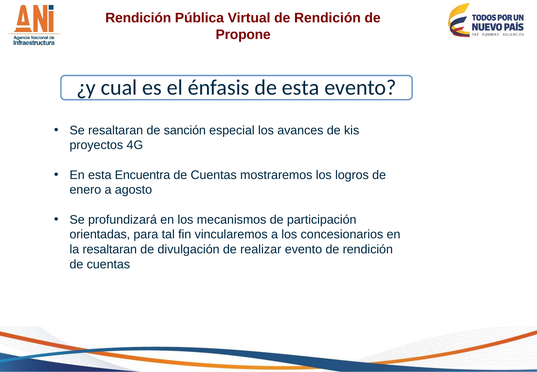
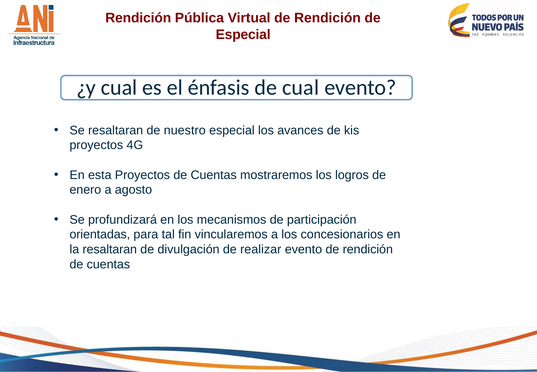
Propone: Propone -> Especial (243, 35)
de esta: esta -> cual (301, 87)
sanción: sanción -> nuestro (185, 130)
esta Encuentra: Encuentra -> Proyectos (142, 175)
